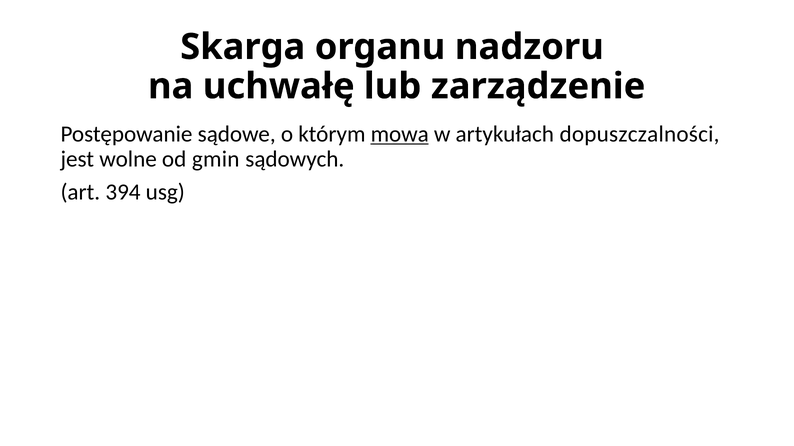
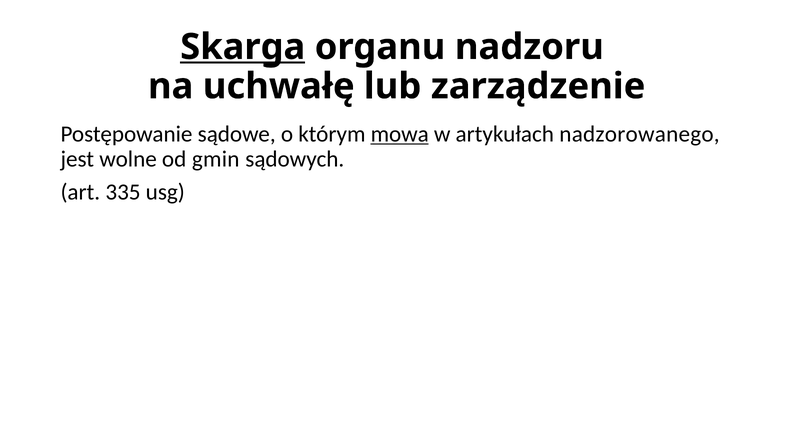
Skarga underline: none -> present (243, 47)
dopuszczalności: dopuszczalności -> nadzorowanego (639, 134)
394: 394 -> 335 (123, 193)
